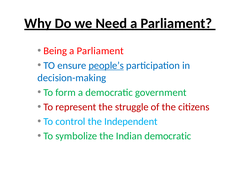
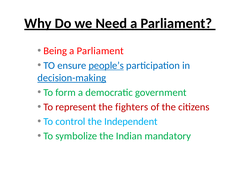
decision-making underline: none -> present (72, 78)
struggle: struggle -> fighters (132, 107)
Indian democratic: democratic -> mandatory (168, 136)
